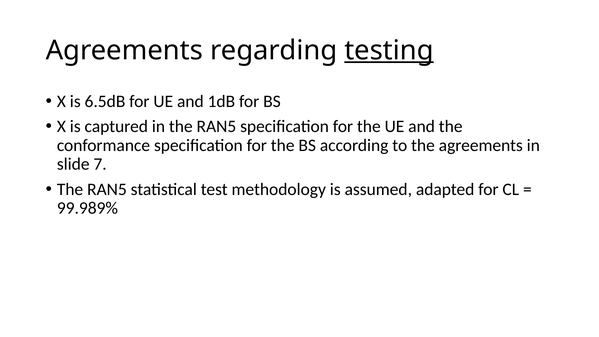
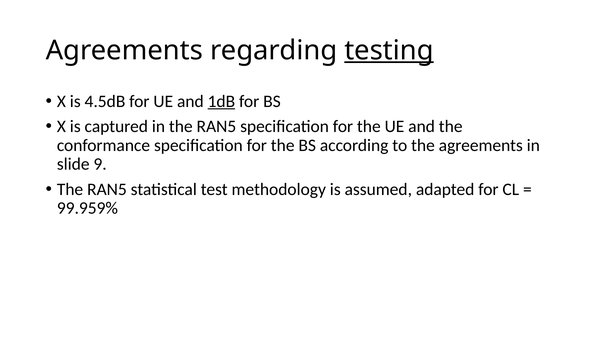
6.5dB: 6.5dB -> 4.5dB (105, 101)
1dB underline: none -> present (221, 101)
7: 7 -> 9 (100, 164)
99.989%: 99.989% -> 99.959% (87, 208)
